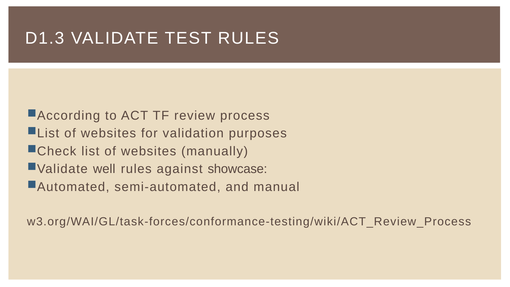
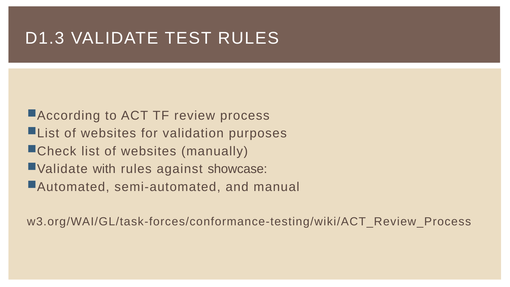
well: well -> with (104, 169)
